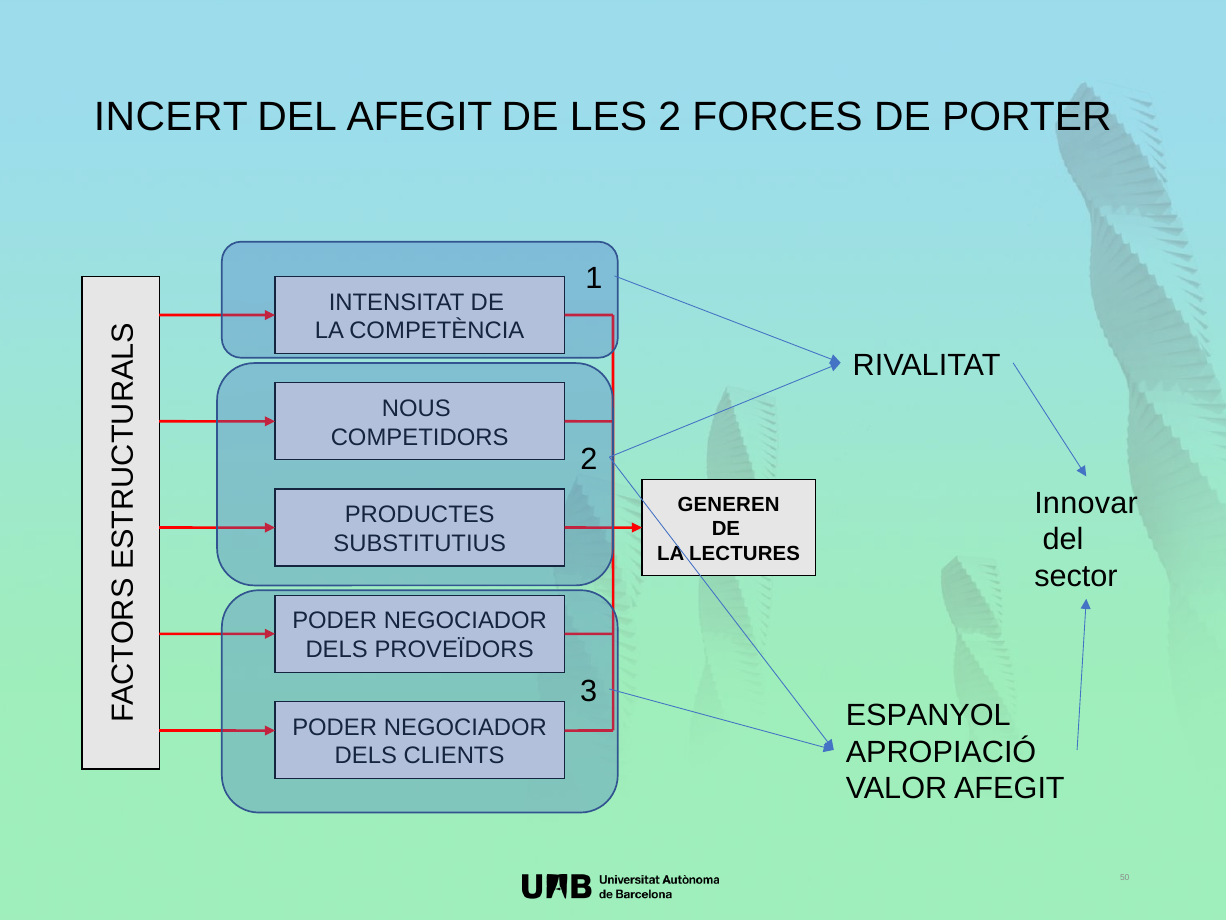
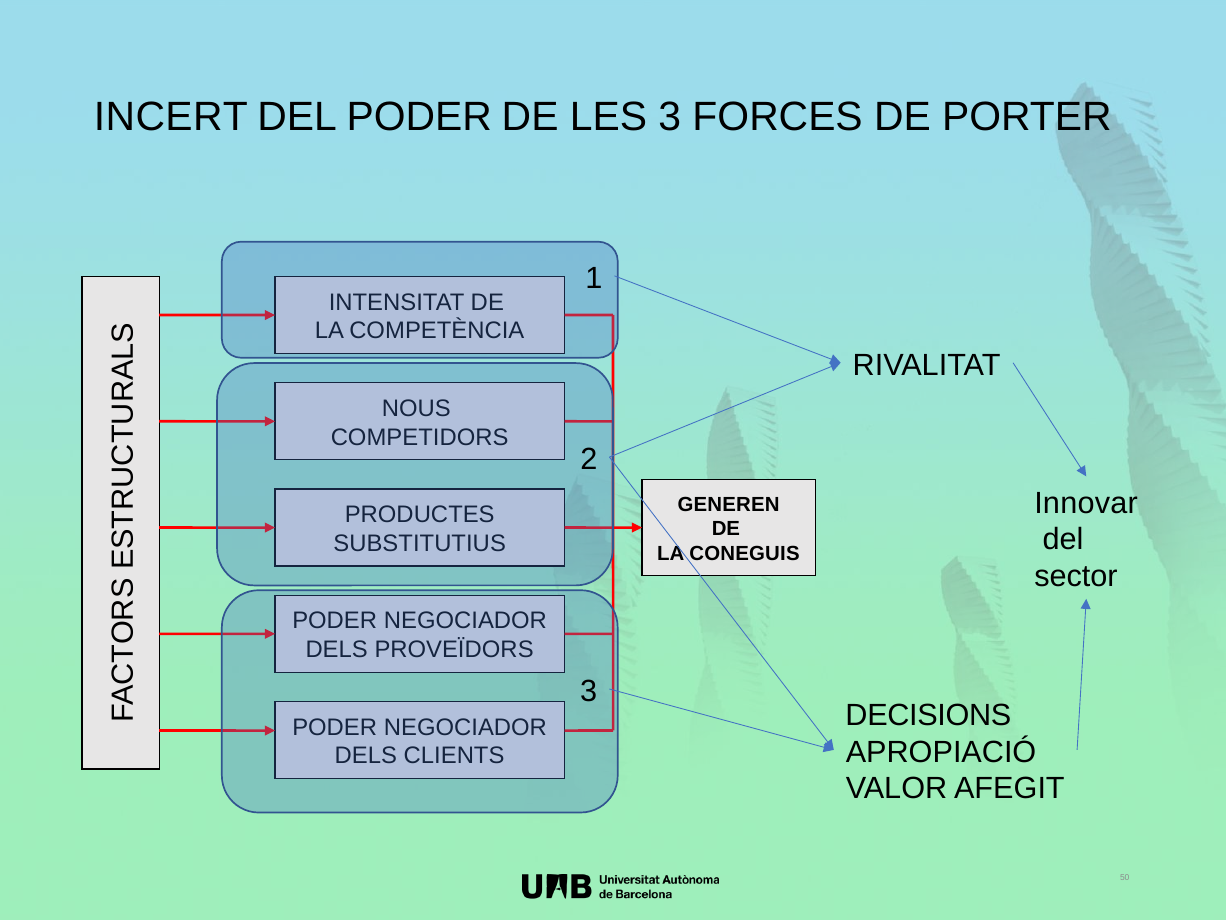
DEL AFEGIT: AFEGIT -> PODER (419, 117)
LES 2: 2 -> 3 (670, 117)
LECTURES: LECTURES -> CONEGUIS (745, 553)
ESPANYOL: ESPANYOL -> DECISIONS (928, 715)
